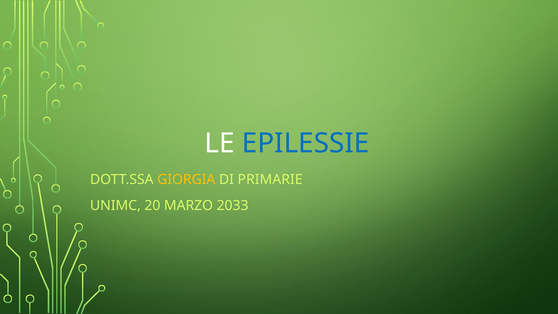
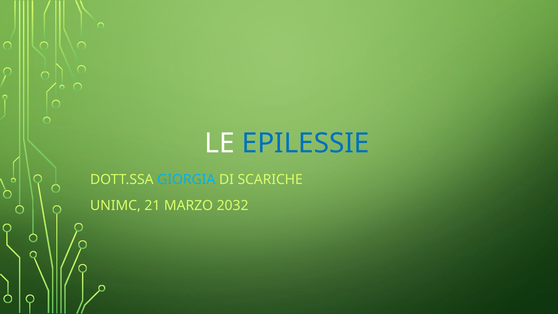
GIORGIA colour: yellow -> light blue (186, 180)
PRIMARIE: PRIMARIE -> SCARICHE (270, 180)
20: 20 -> 21 (152, 206)
2033: 2033 -> 2032 (233, 206)
